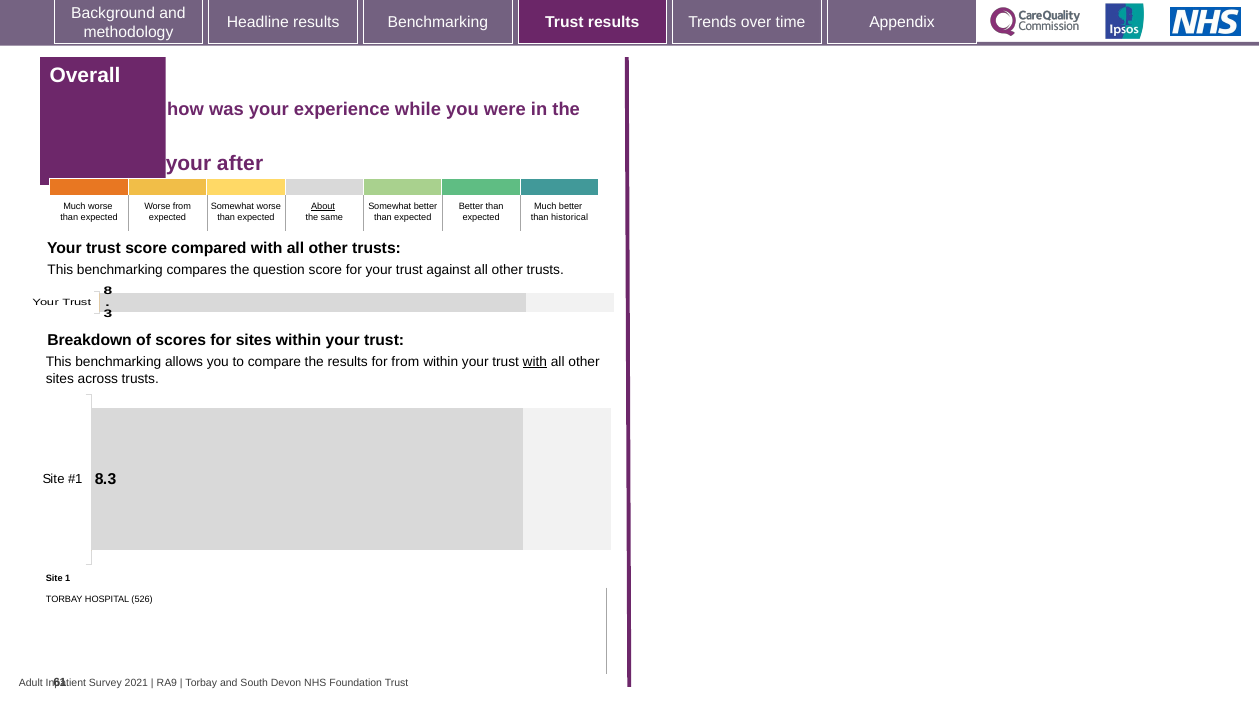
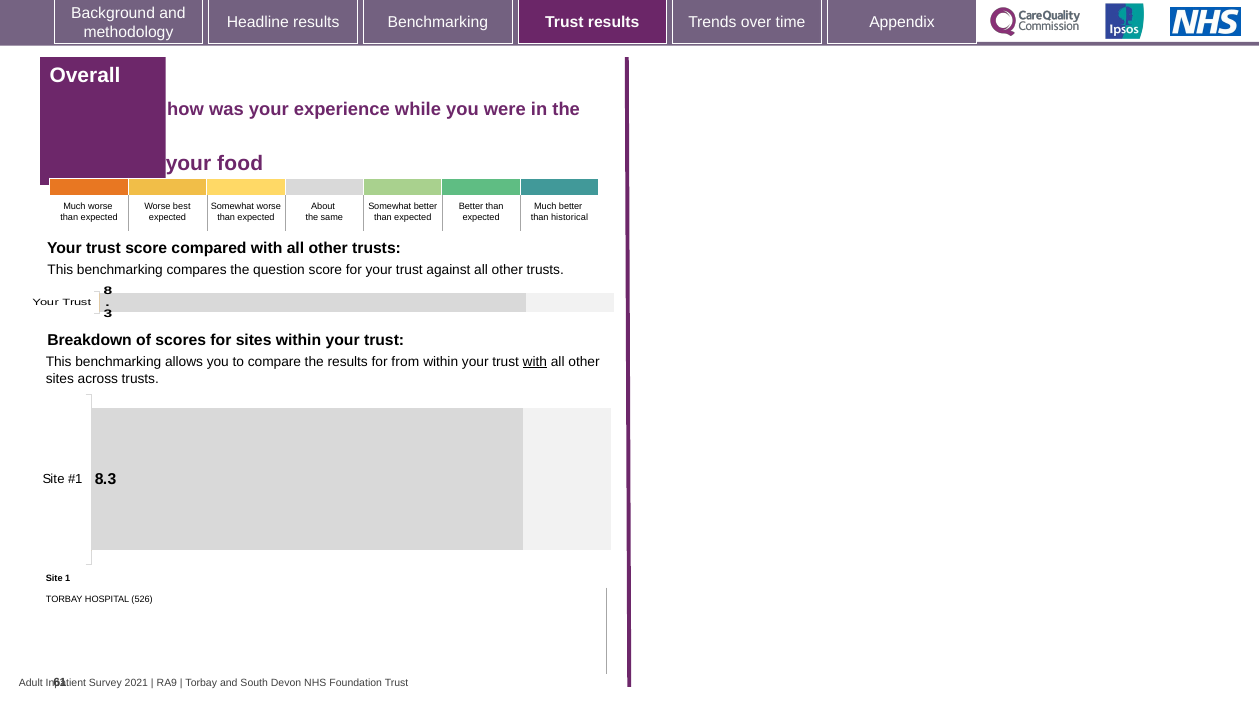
after: after -> food (240, 164)
Worse from: from -> best (182, 207)
About underline: present -> none (323, 207)
